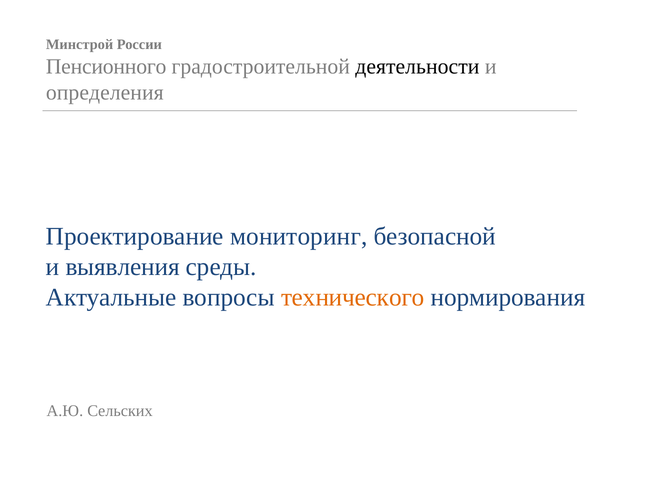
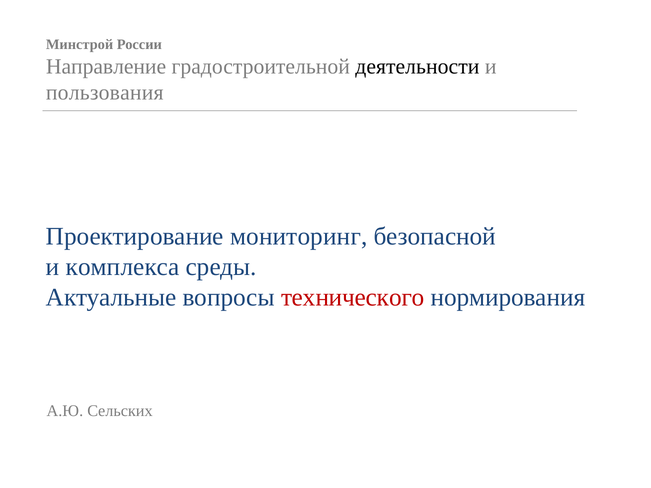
Пенсионного: Пенсионного -> Направление (106, 67)
определения: определения -> пользования (105, 93)
выявления: выявления -> комплекса (123, 267)
технического colour: orange -> red (353, 297)
